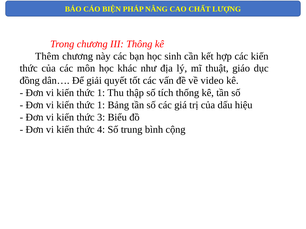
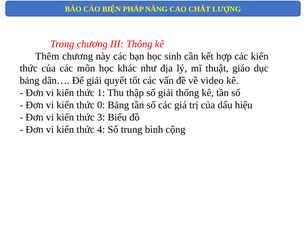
đồng: đồng -> bảng (30, 81)
số tích: tích -> giải (166, 93)
1: 1 -> 0 (101, 105)
